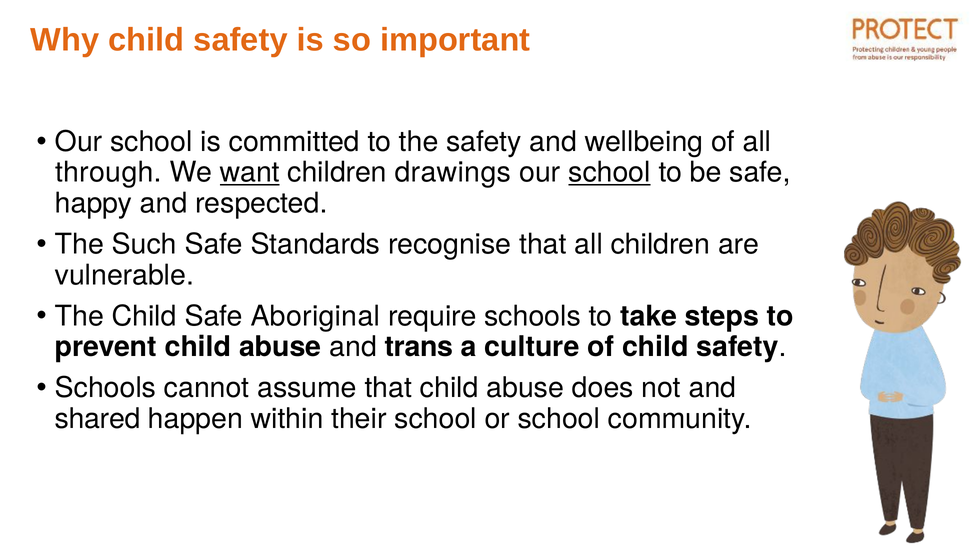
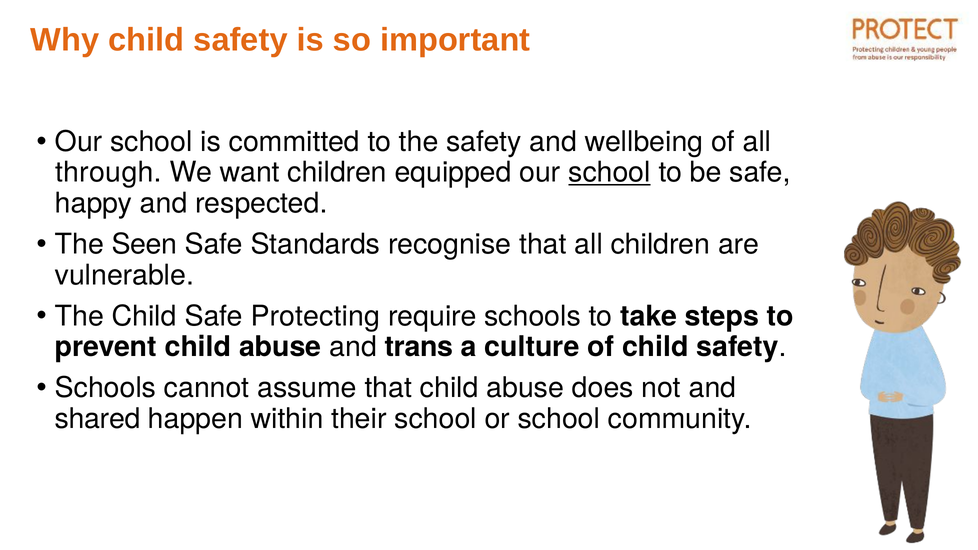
want underline: present -> none (250, 173)
drawings: drawings -> equipped (453, 173)
Such: Such -> Seen (144, 244)
Aboriginal: Aboriginal -> Protecting (315, 316)
